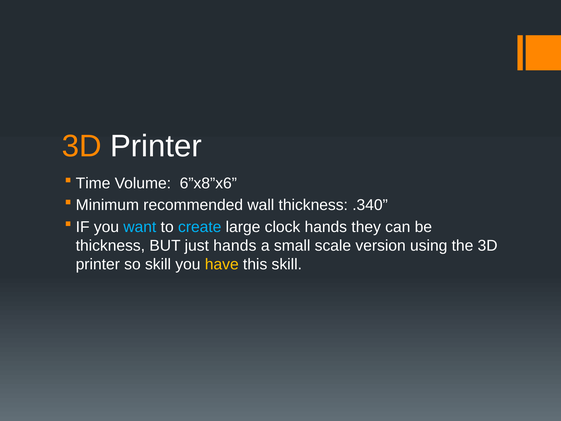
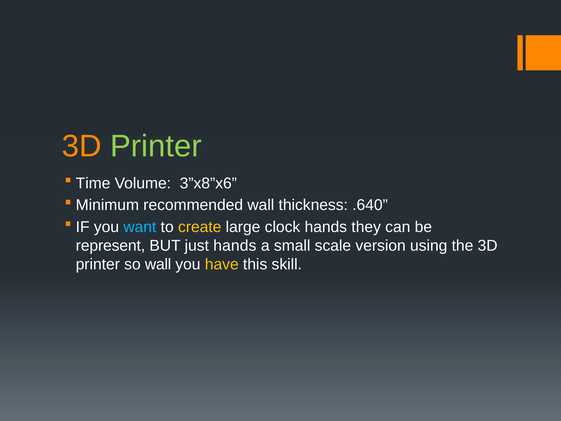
Printer colour: white -> light green (156, 146)
6”x8”x6: 6”x8”x6 -> 3”x8”x6 (208, 183)
.340: .340 -> .640 (370, 205)
create colour: light blue -> yellow (200, 227)
thickness: thickness -> represent (110, 246)
so skill: skill -> wall (158, 264)
